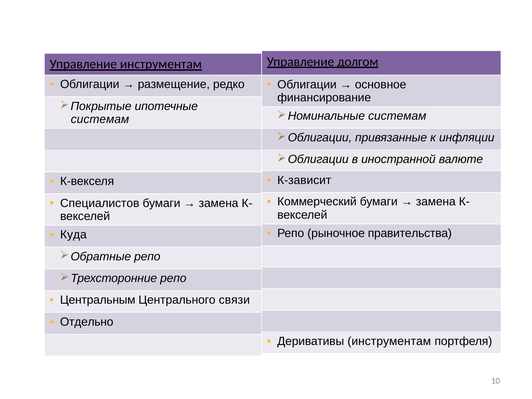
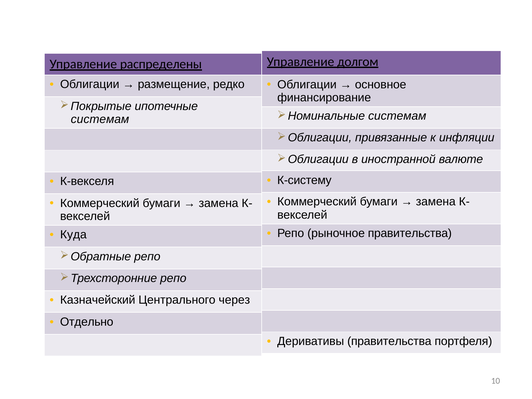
Управление инструментам: инструментам -> распределены (161, 64)
К-зависит: К-зависит -> К-систему (304, 180)
Специалистов: Специалистов -> Коммерческий (100, 203)
Центральным: Центральным -> Казначейский (98, 300)
связи: связи -> через (234, 300)
Деривативы инструментам: инструментам -> правительства (389, 341)
